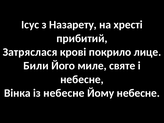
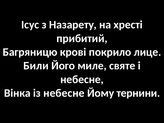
Затряслася: Затряслася -> Багряницю (30, 52)
Йому небесне: небесне -> тернини (138, 93)
